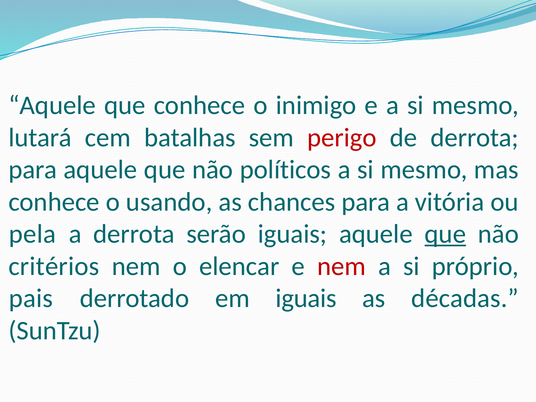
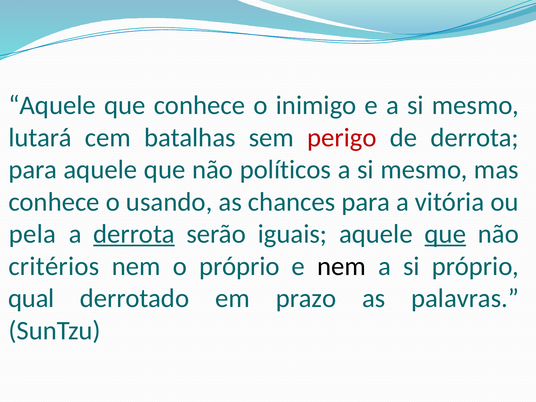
derrota underline: none -> present (134, 234)
o elencar: elencar -> próprio (239, 266)
nem colour: red -> black (341, 266)
pais: pais -> qual (31, 298)
em iguais: iguais -> prazo (306, 298)
décadas: décadas -> palavras (465, 298)
